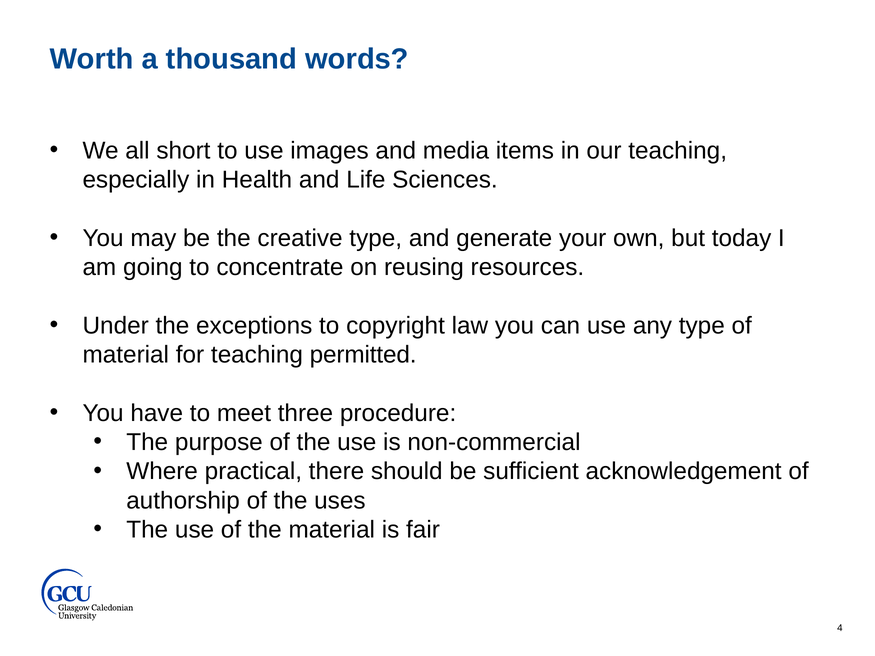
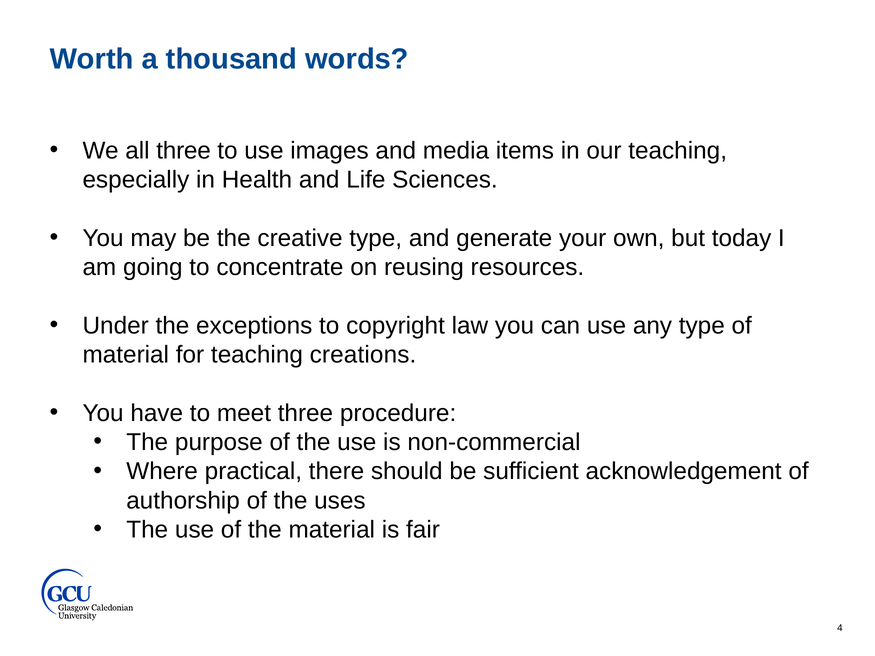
all short: short -> three (184, 151)
permitted: permitted -> creations (363, 355)
